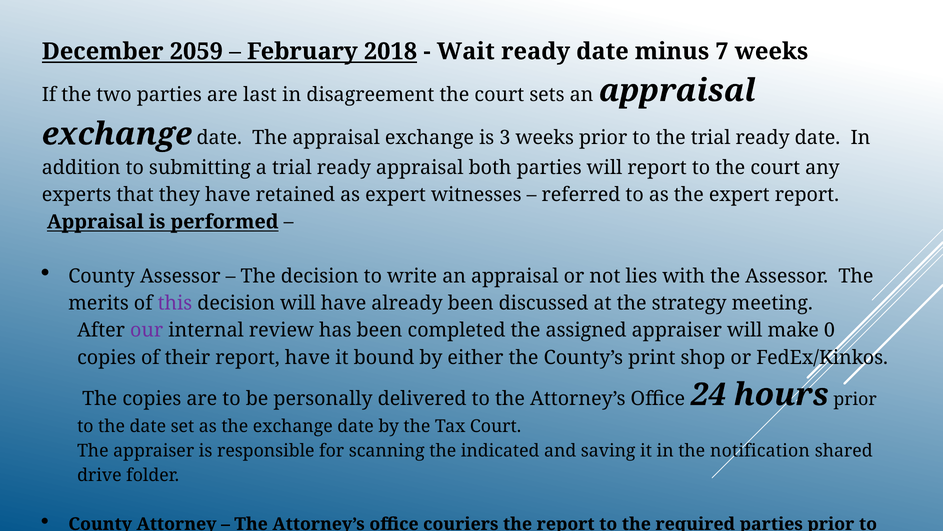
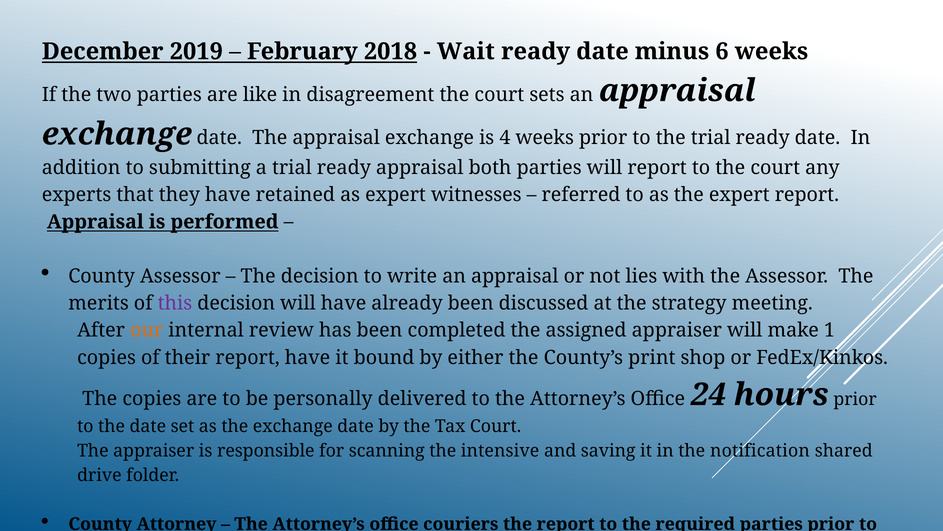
2059: 2059 -> 2019 (196, 51)
7: 7 -> 6 (722, 51)
last: last -> like (260, 94)
3: 3 -> 4 (505, 138)
our colour: purple -> orange (147, 330)
0: 0 -> 1 (829, 330)
indicated: indicated -> intensive (500, 450)
